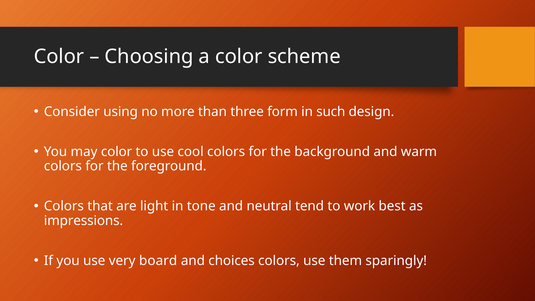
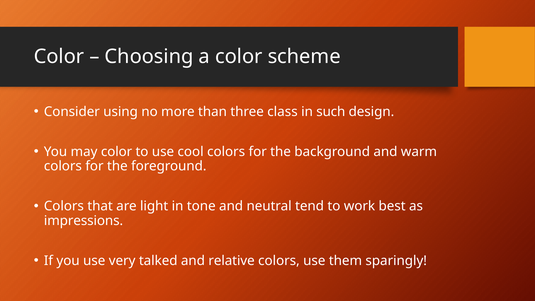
form: form -> class (282, 112)
board: board -> talked (158, 261)
choices: choices -> relative (232, 261)
